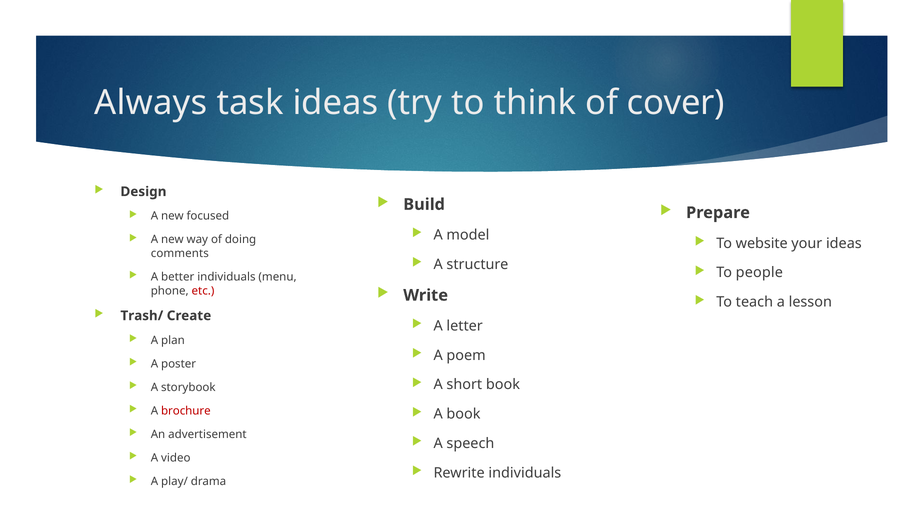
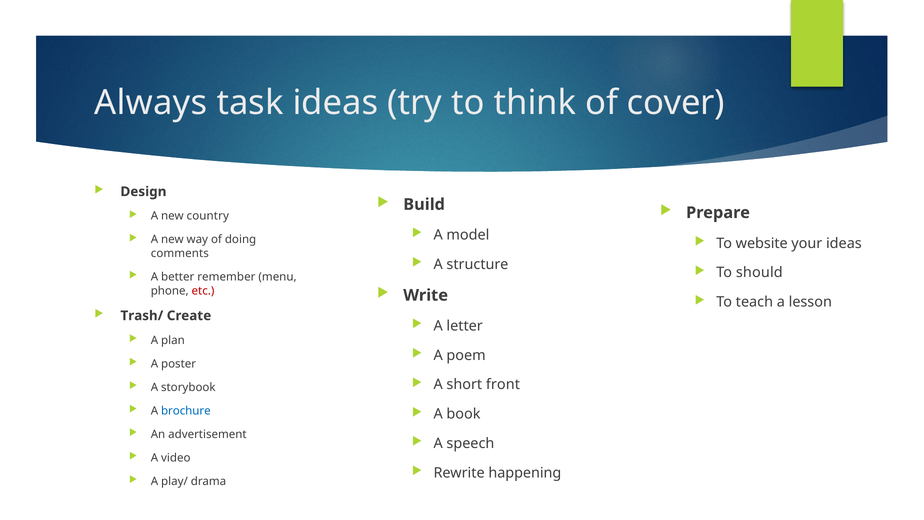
focused: focused -> country (208, 216)
people: people -> should (759, 273)
better individuals: individuals -> remember (226, 277)
short book: book -> front (503, 385)
brochure colour: red -> blue (186, 411)
Rewrite individuals: individuals -> happening (525, 473)
